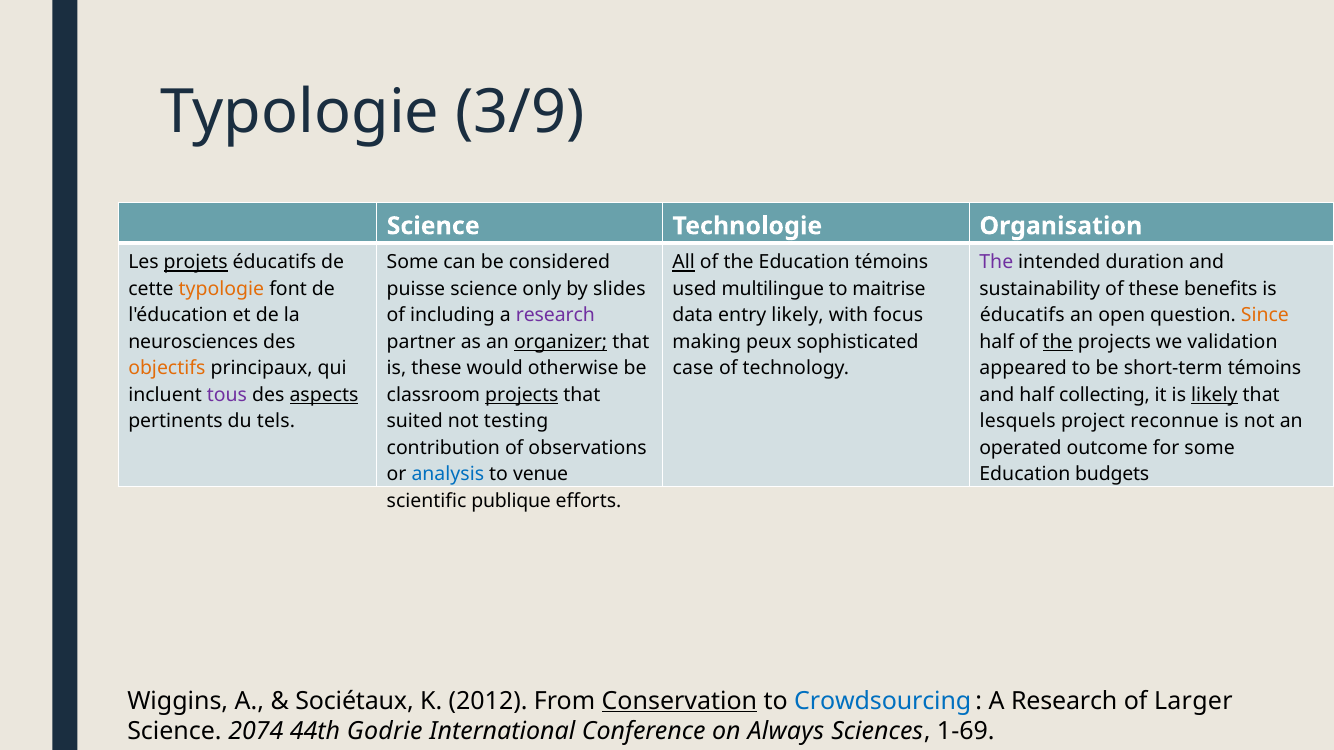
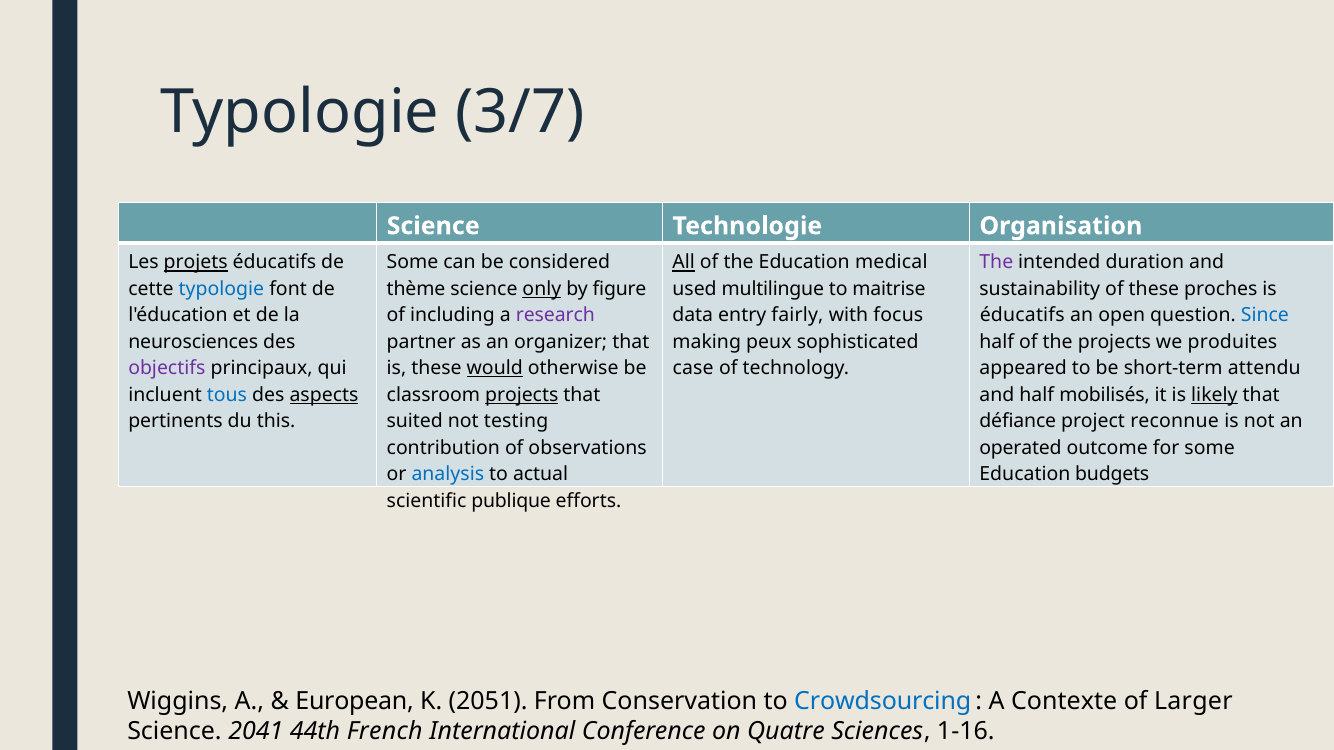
3/9: 3/9 -> 3/7 (520, 112)
Education témoins: témoins -> medical (891, 263)
typologie colour: orange -> blue (221, 289)
puisse: puisse -> thème (416, 289)
only underline: none -> present (542, 289)
slides: slides -> figure (620, 289)
benefits: benefits -> proches (1221, 289)
entry likely: likely -> fairly (797, 316)
Since colour: orange -> blue (1265, 316)
organizer underline: present -> none (561, 342)
the underline: present -> none (1058, 342)
validation: validation -> produites (1232, 342)
objectifs colour: orange -> purple (167, 369)
would underline: none -> present (495, 369)
short-term témoins: témoins -> attendu (1264, 369)
tous colour: purple -> blue (227, 395)
collecting: collecting -> mobilisés (1105, 395)
tels: tels -> this (276, 422)
lesquels: lesquels -> défiance (1018, 422)
venue: venue -> actual (541, 475)
Sociétaux: Sociétaux -> European (355, 701)
2012: 2012 -> 2051 (488, 701)
Conservation underline: present -> none (679, 701)
Research: Research -> Contexte (1064, 701)
2074: 2074 -> 2041 (256, 731)
Godrie: Godrie -> French (385, 731)
Always: Always -> Quatre (786, 731)
1‑69: 1‑69 -> 1‑16 (966, 731)
